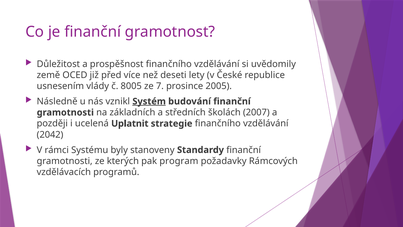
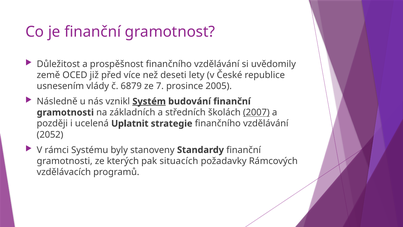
8005: 8005 -> 6879 (131, 86)
2007 underline: none -> present (256, 112)
2042: 2042 -> 2052 (50, 134)
program: program -> situacích (179, 161)
